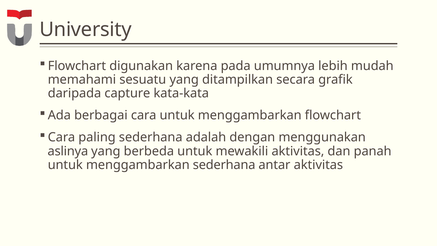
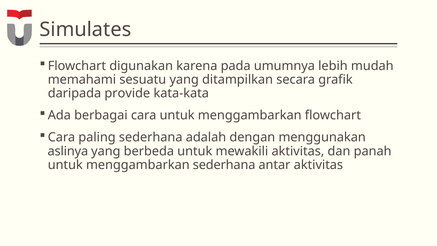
University: University -> Simulates (85, 29)
capture: capture -> provide (127, 93)
